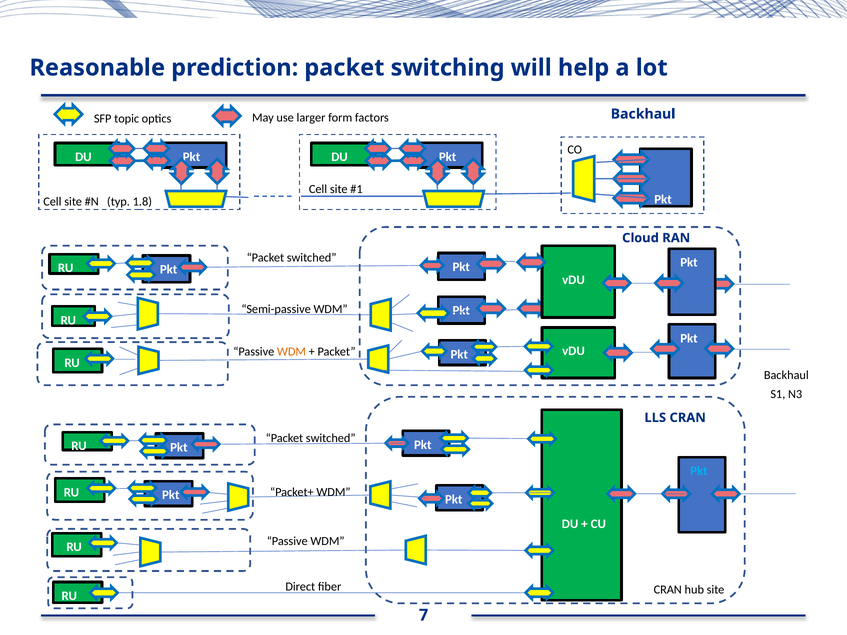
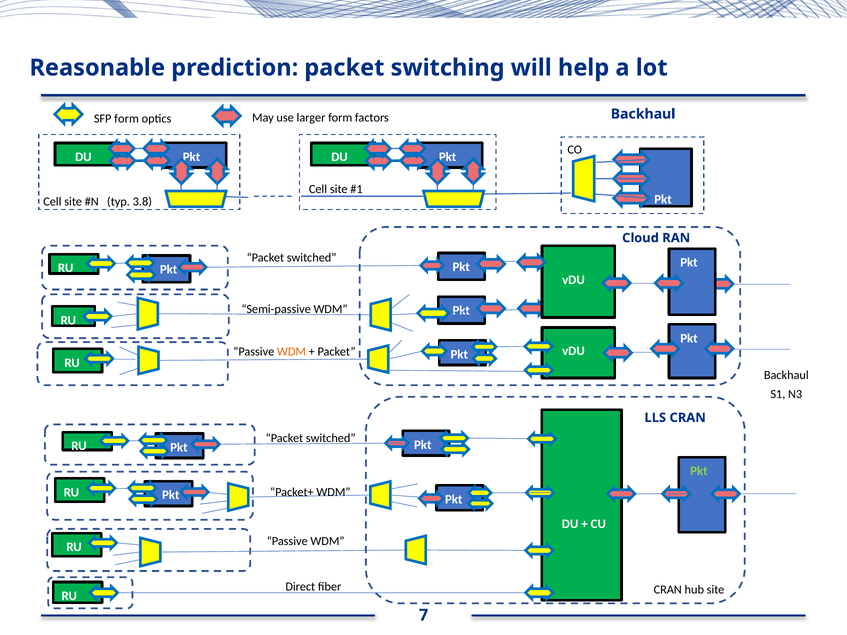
SFP topic: topic -> form (127, 119)
1.8: 1.8 -> 3.8 (142, 202)
Pkt colour: light blue -> light green (699, 471)
